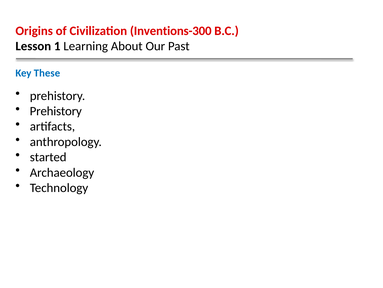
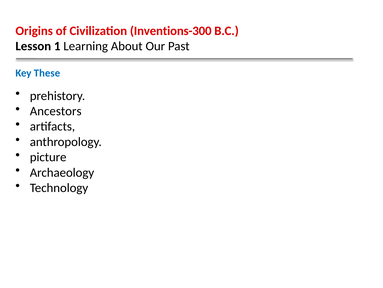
Prehistory: Prehistory -> Ancestors (56, 111)
started: started -> picture (48, 157)
